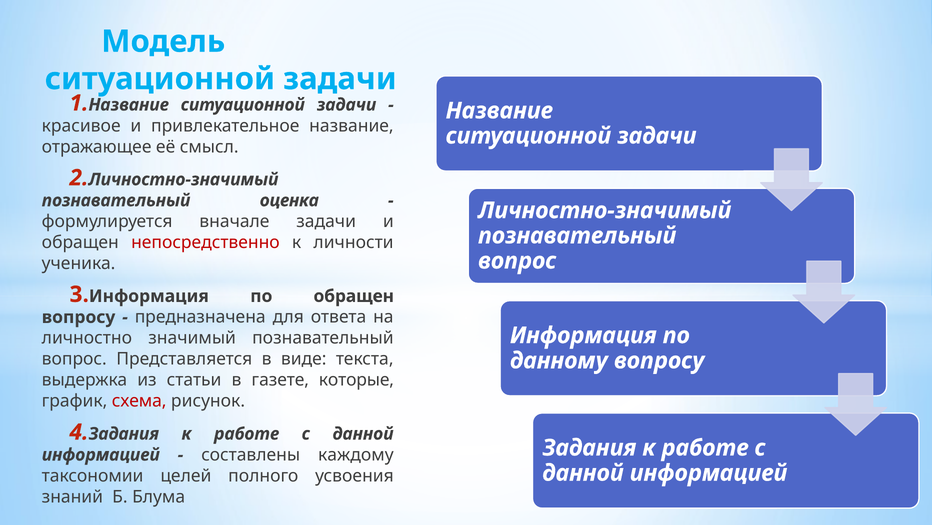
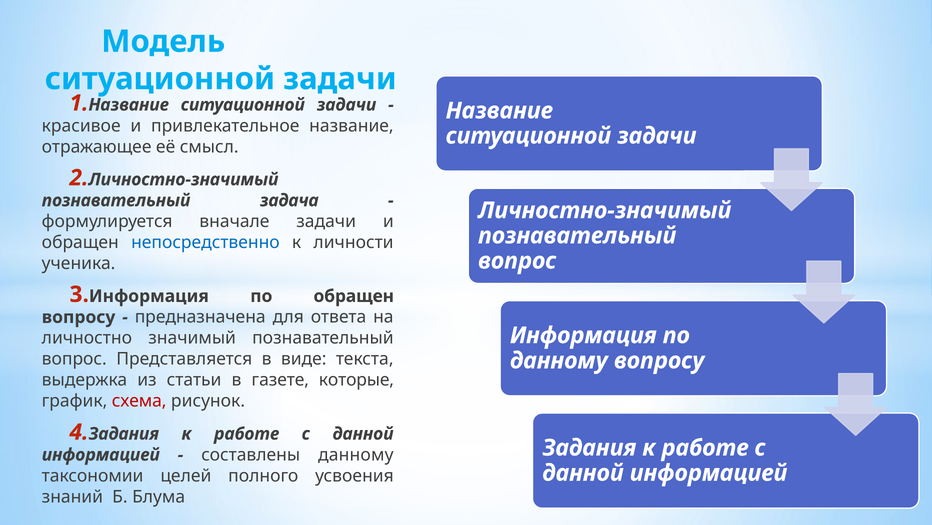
оценка: оценка -> задача (289, 200)
непосредственно colour: red -> blue (205, 242)
составлены каждому: каждому -> данному (356, 454)
